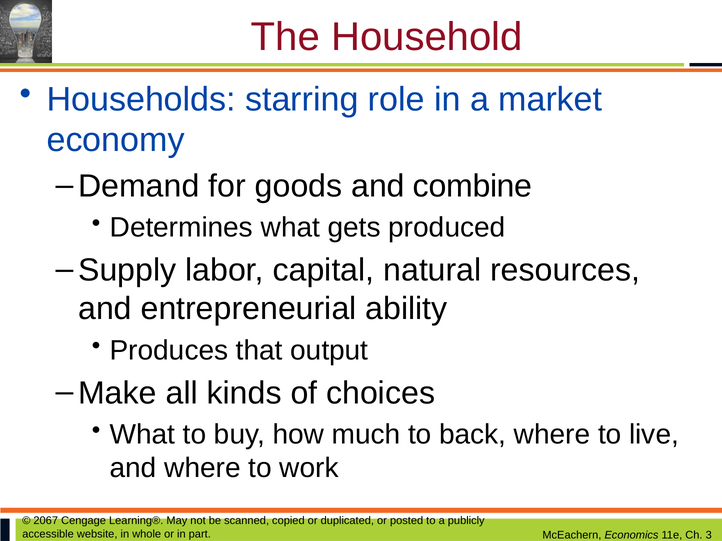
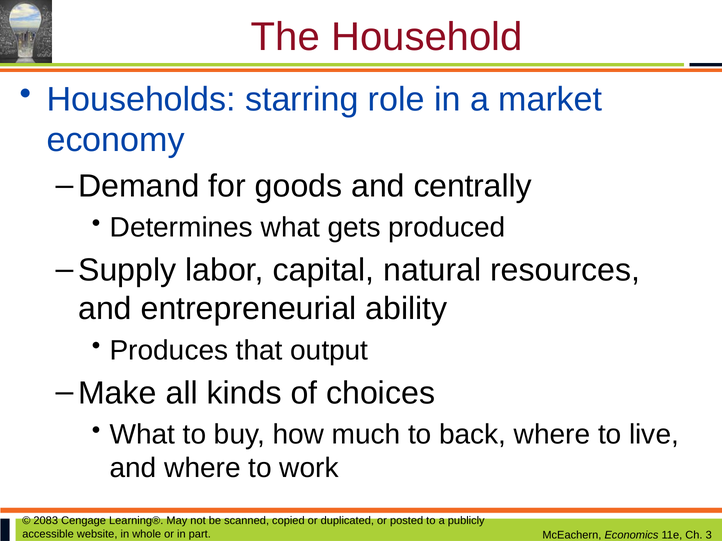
combine: combine -> centrally (473, 186)
2067: 2067 -> 2083 (46, 521)
